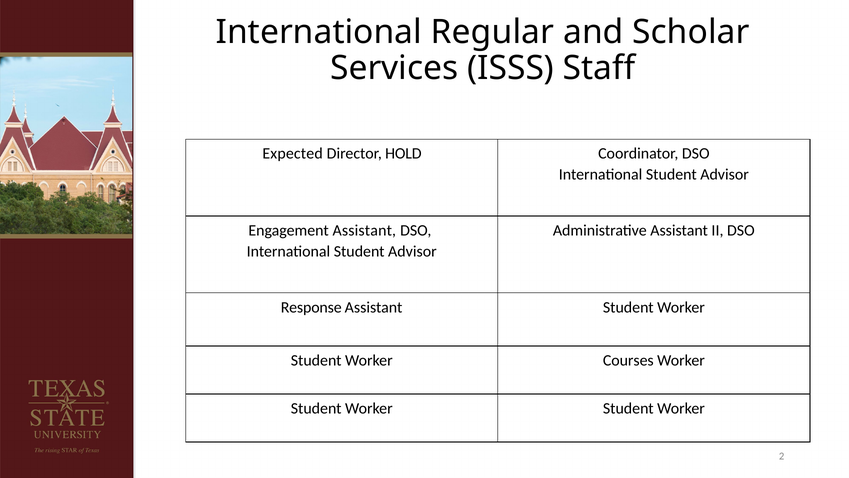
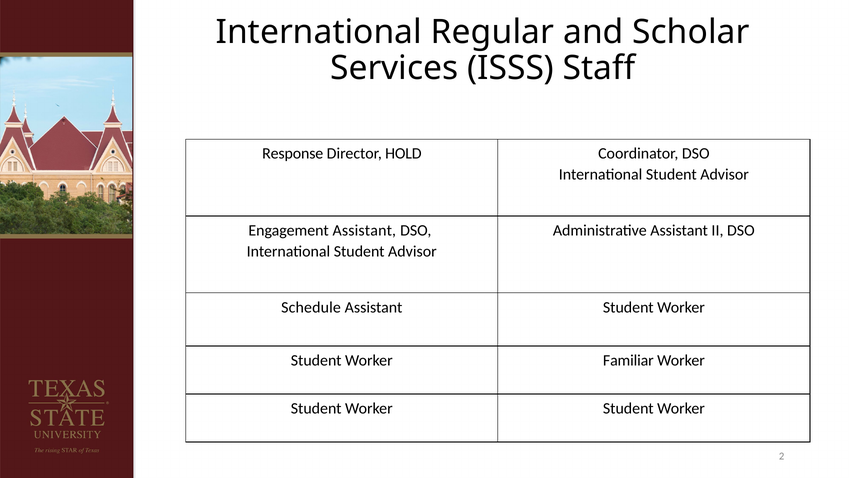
Expected: Expected -> Response (293, 154)
Response: Response -> Schedule (311, 307)
Courses: Courses -> Familiar (628, 360)
